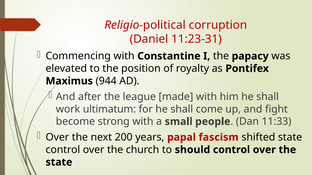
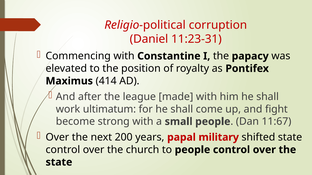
944: 944 -> 414 (106, 81)
11:33: 11:33 -> 11:67 (276, 122)
fascism: fascism -> military (219, 138)
to should: should -> people (192, 150)
